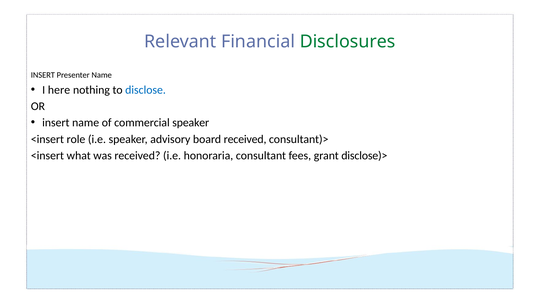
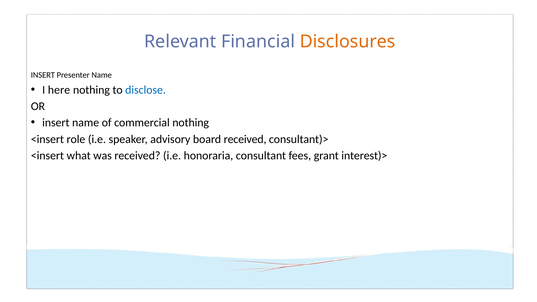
Disclosures colour: green -> orange (348, 42)
commercial speaker: speaker -> nothing (191, 123)
disclose)>: disclose)> -> interest)> (364, 156)
